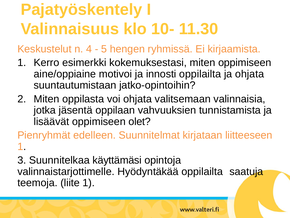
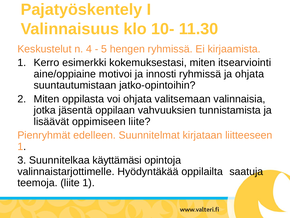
miten oppimiseen: oppimiseen -> itsearviointi (245, 63)
innosti oppilailta: oppilailta -> ryhmissä (200, 74)
oppimiseen olet: olet -> liite (140, 121)
